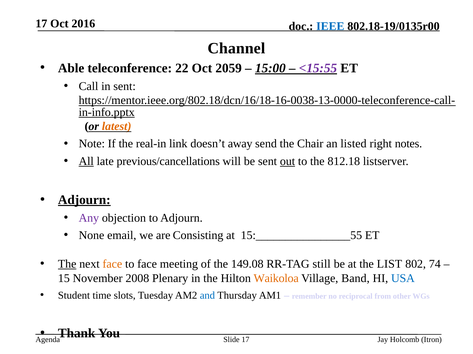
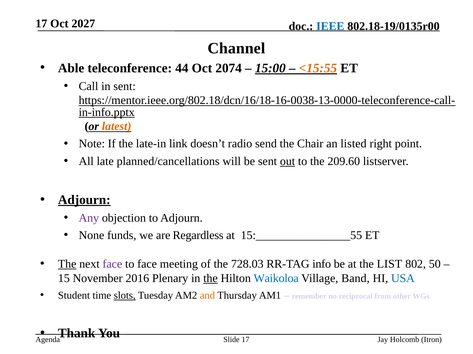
2016: 2016 -> 2027 (83, 24)
22: 22 -> 44 (182, 68)
2059: 2059 -> 2074 (229, 68)
<15:55 colour: purple -> orange (318, 68)
real-in: real-in -> late-in (151, 144)
away: away -> radio (240, 144)
notes: notes -> point (408, 144)
All underline: present -> none (86, 162)
previous/cancellations: previous/cancellations -> planned/cancellations (168, 162)
812.18: 812.18 -> 209.60 (344, 162)
email: email -> funds (122, 236)
Consisting: Consisting -> Regardless (198, 236)
face colour: orange -> purple (112, 265)
149.08: 149.08 -> 728.03 (247, 265)
still: still -> info (322, 265)
74: 74 -> 50 (435, 265)
2008: 2008 -> 2016 (137, 279)
the underline: none -> present (211, 279)
Waikoloa colour: orange -> blue (276, 279)
slots underline: none -> present (125, 296)
and colour: blue -> orange (207, 296)
